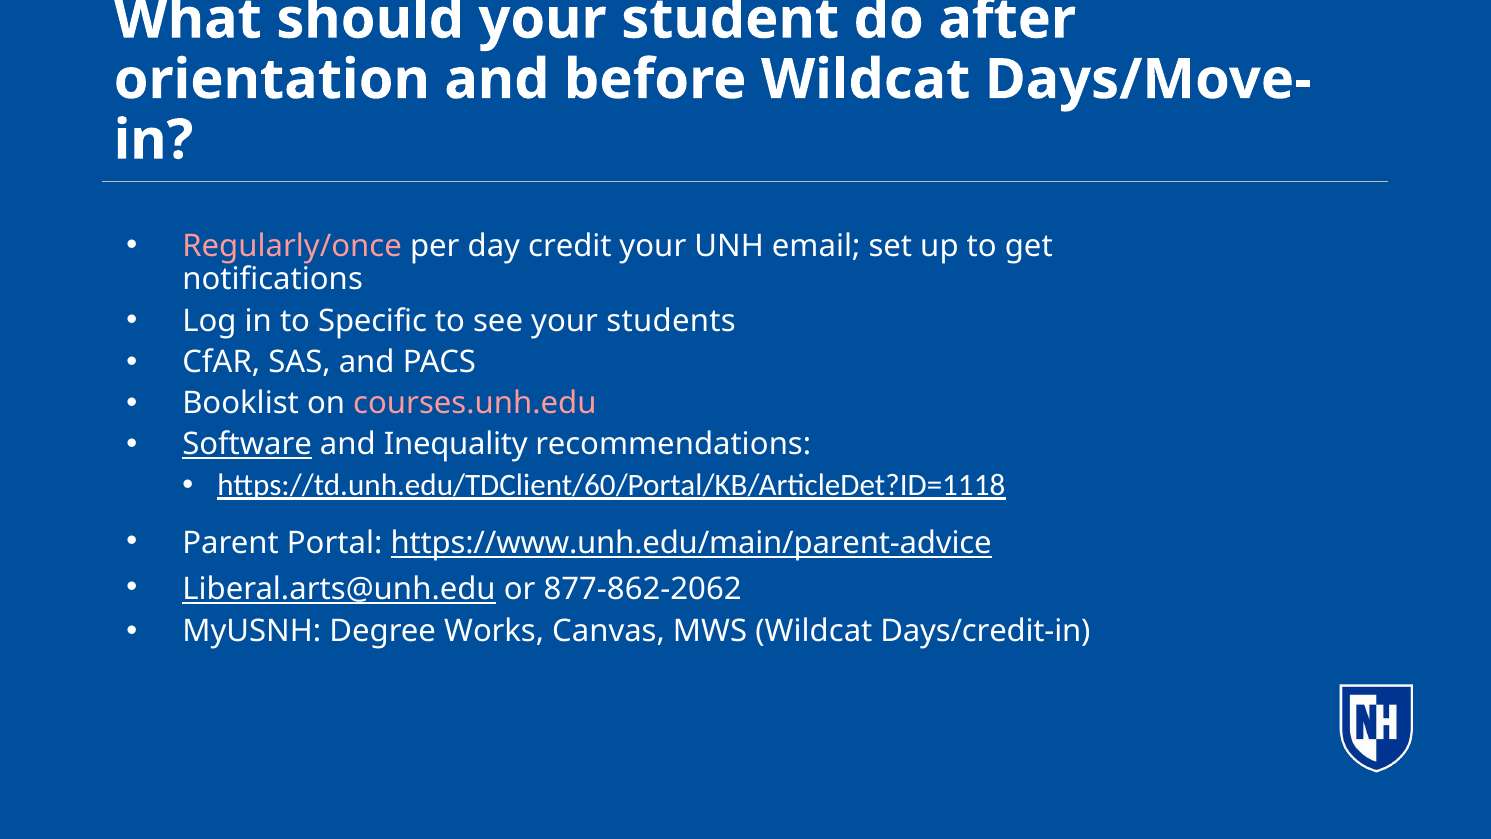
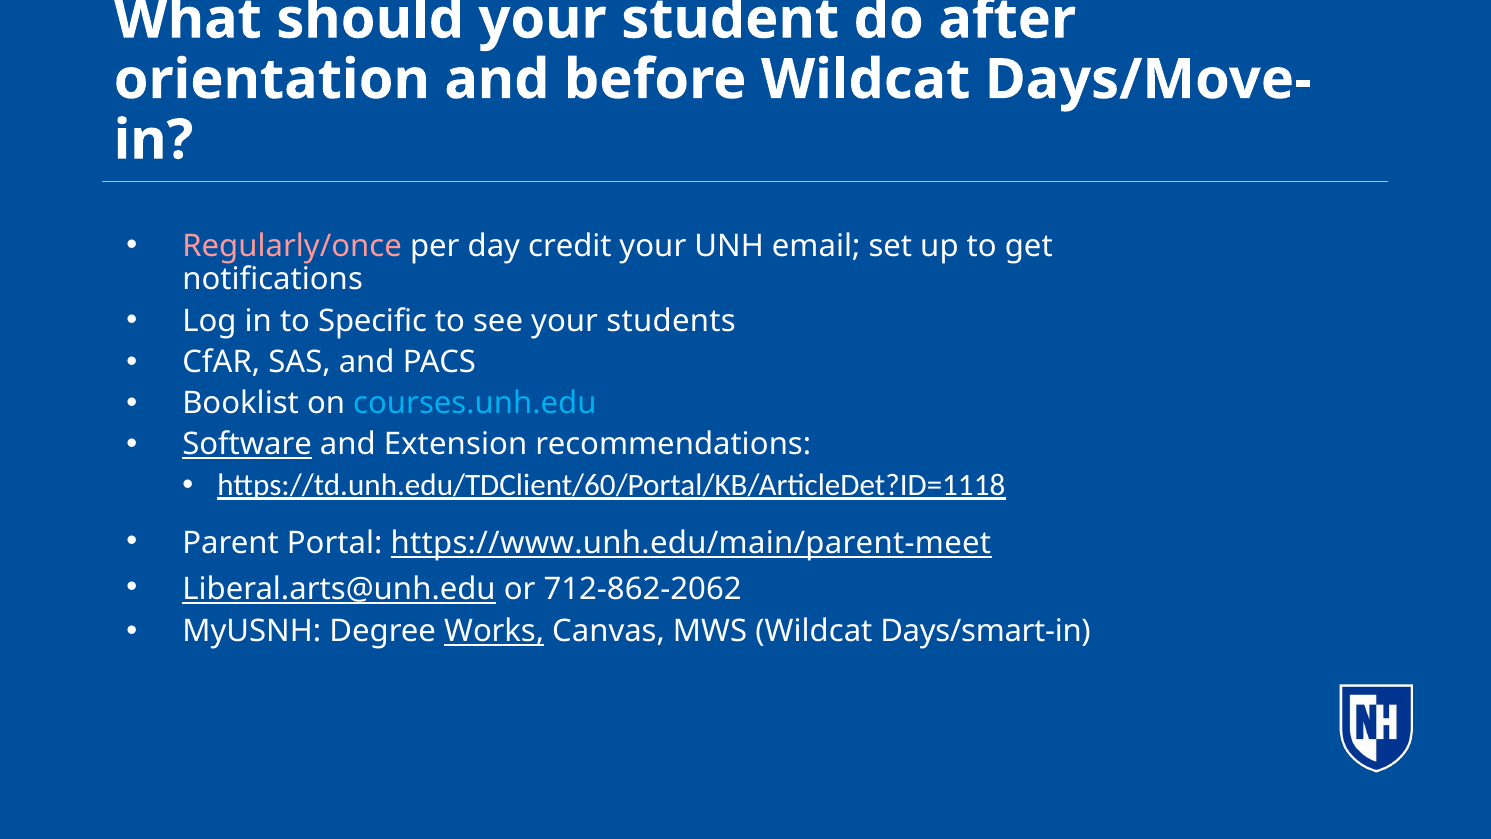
courses.unh.edu colour: pink -> light blue (475, 403)
Inequality: Inequality -> Extension (456, 445)
https://www.unh.edu/main/parent-advice: https://www.unh.edu/main/parent-advice -> https://www.unh.edu/main/parent-meet (691, 543)
877-862-2062: 877-862-2062 -> 712-862-2062 (643, 589)
Works underline: none -> present (494, 631)
Days/credit-in: Days/credit-in -> Days/smart-in (986, 631)
